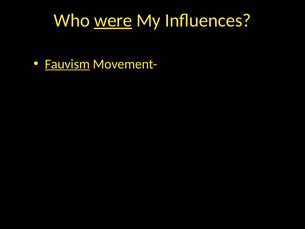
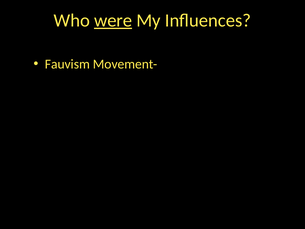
Fauvism underline: present -> none (67, 64)
